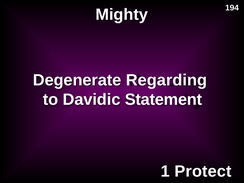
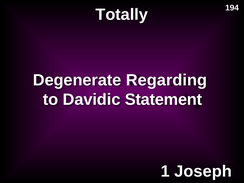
Mighty: Mighty -> Totally (122, 14)
Protect: Protect -> Joseph (203, 171)
